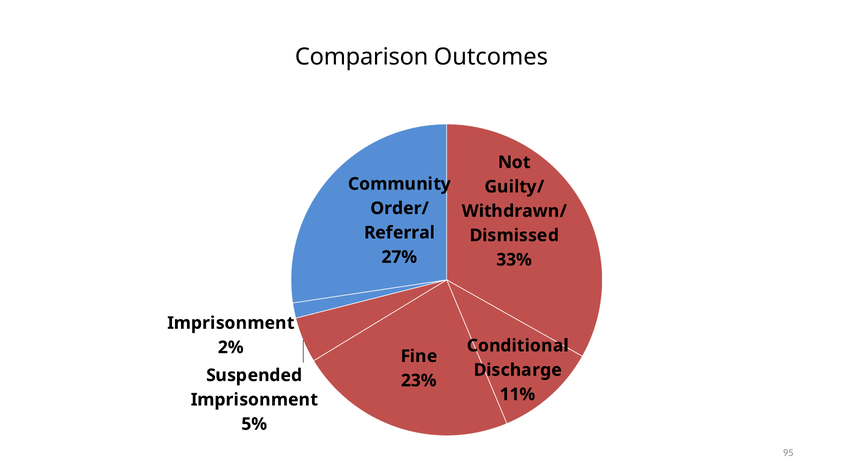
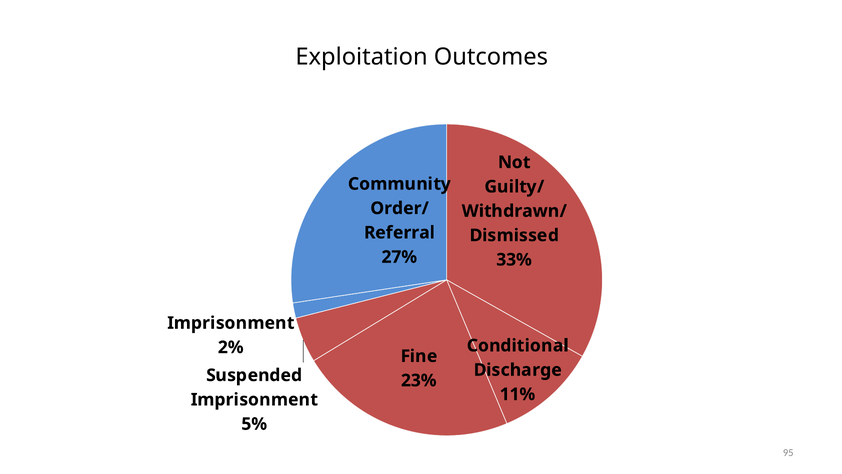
Comparison: Comparison -> Exploitation (362, 57)
